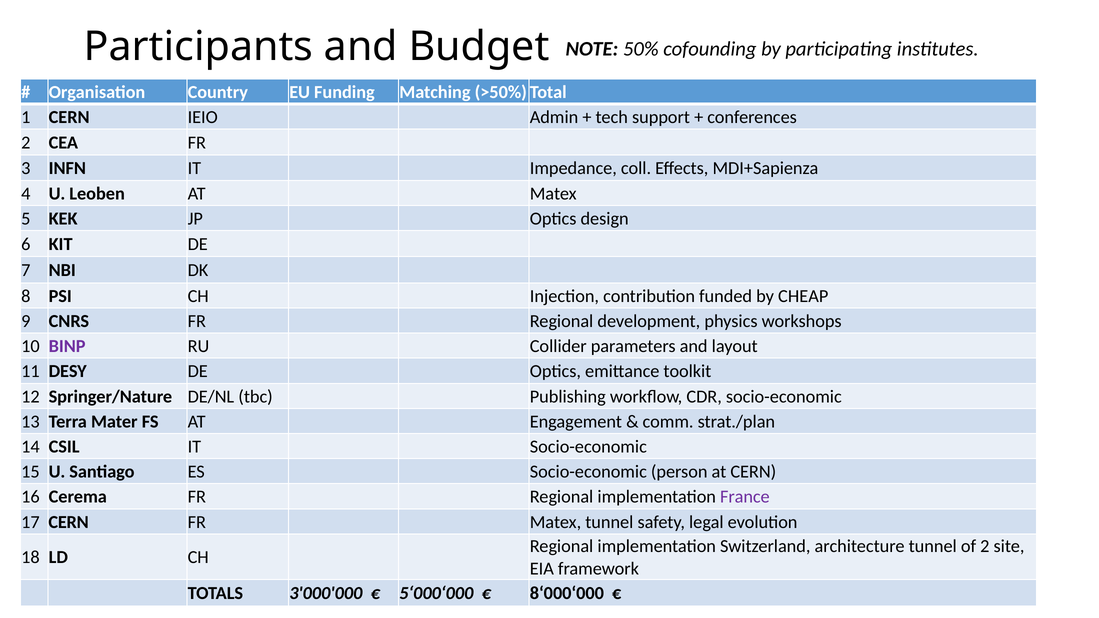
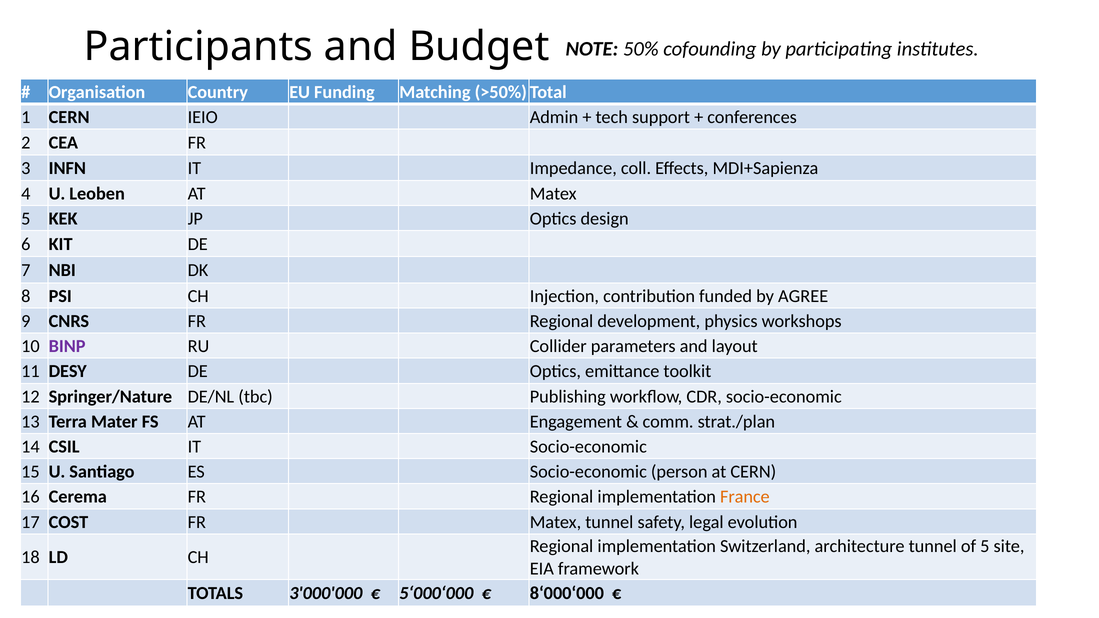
CHEAP: CHEAP -> AGREE (803, 296)
France colour: purple -> orange (745, 497)
17 CERN: CERN -> COST (69, 522)
of 2: 2 -> 5 (985, 546)
